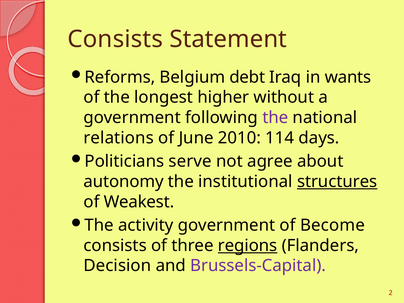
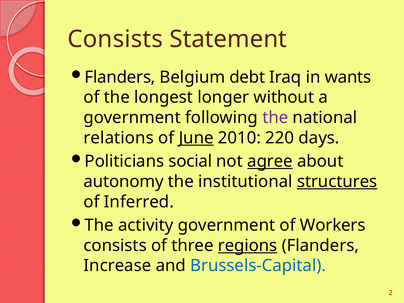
Reforms: Reforms -> Flanders (120, 77)
higher: higher -> longer (223, 97)
June underline: none -> present (196, 138)
114: 114 -> 220 (280, 138)
serve: serve -> social (190, 161)
agree underline: none -> present (270, 161)
Weakest: Weakest -> Inferred (139, 202)
Become: Become -> Workers (333, 225)
Decision: Decision -> Increase (117, 266)
Brussels-Capital colour: purple -> blue (258, 266)
